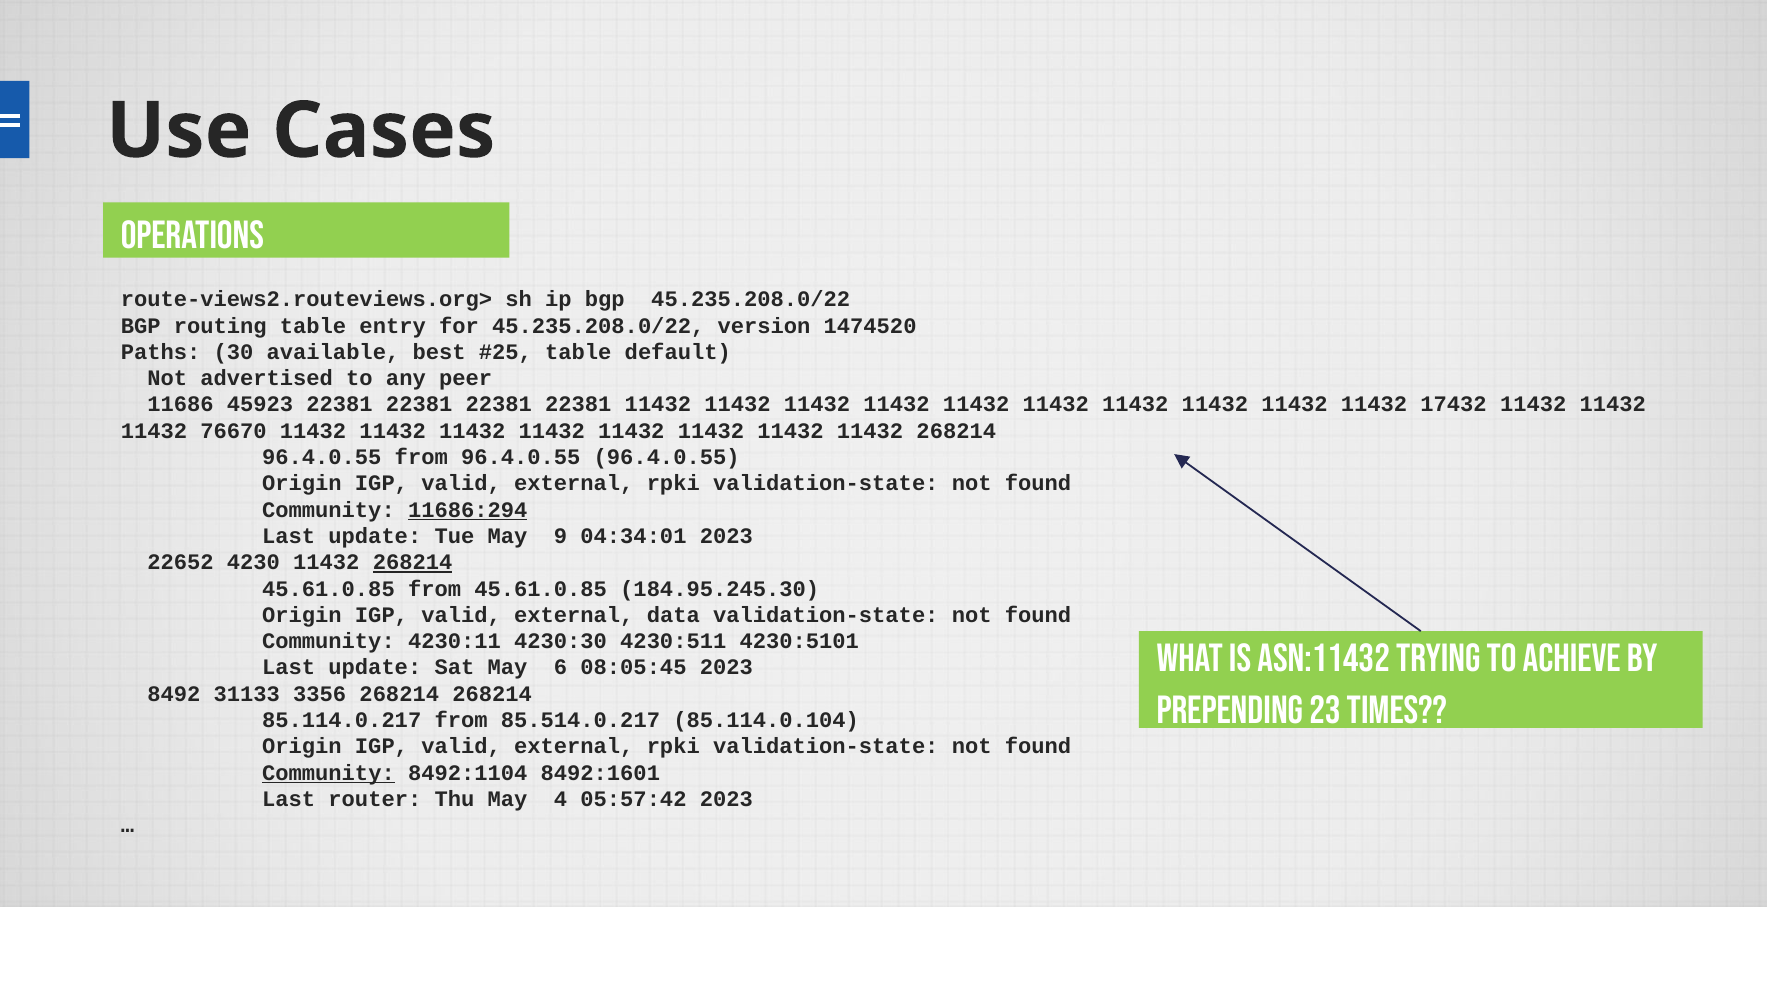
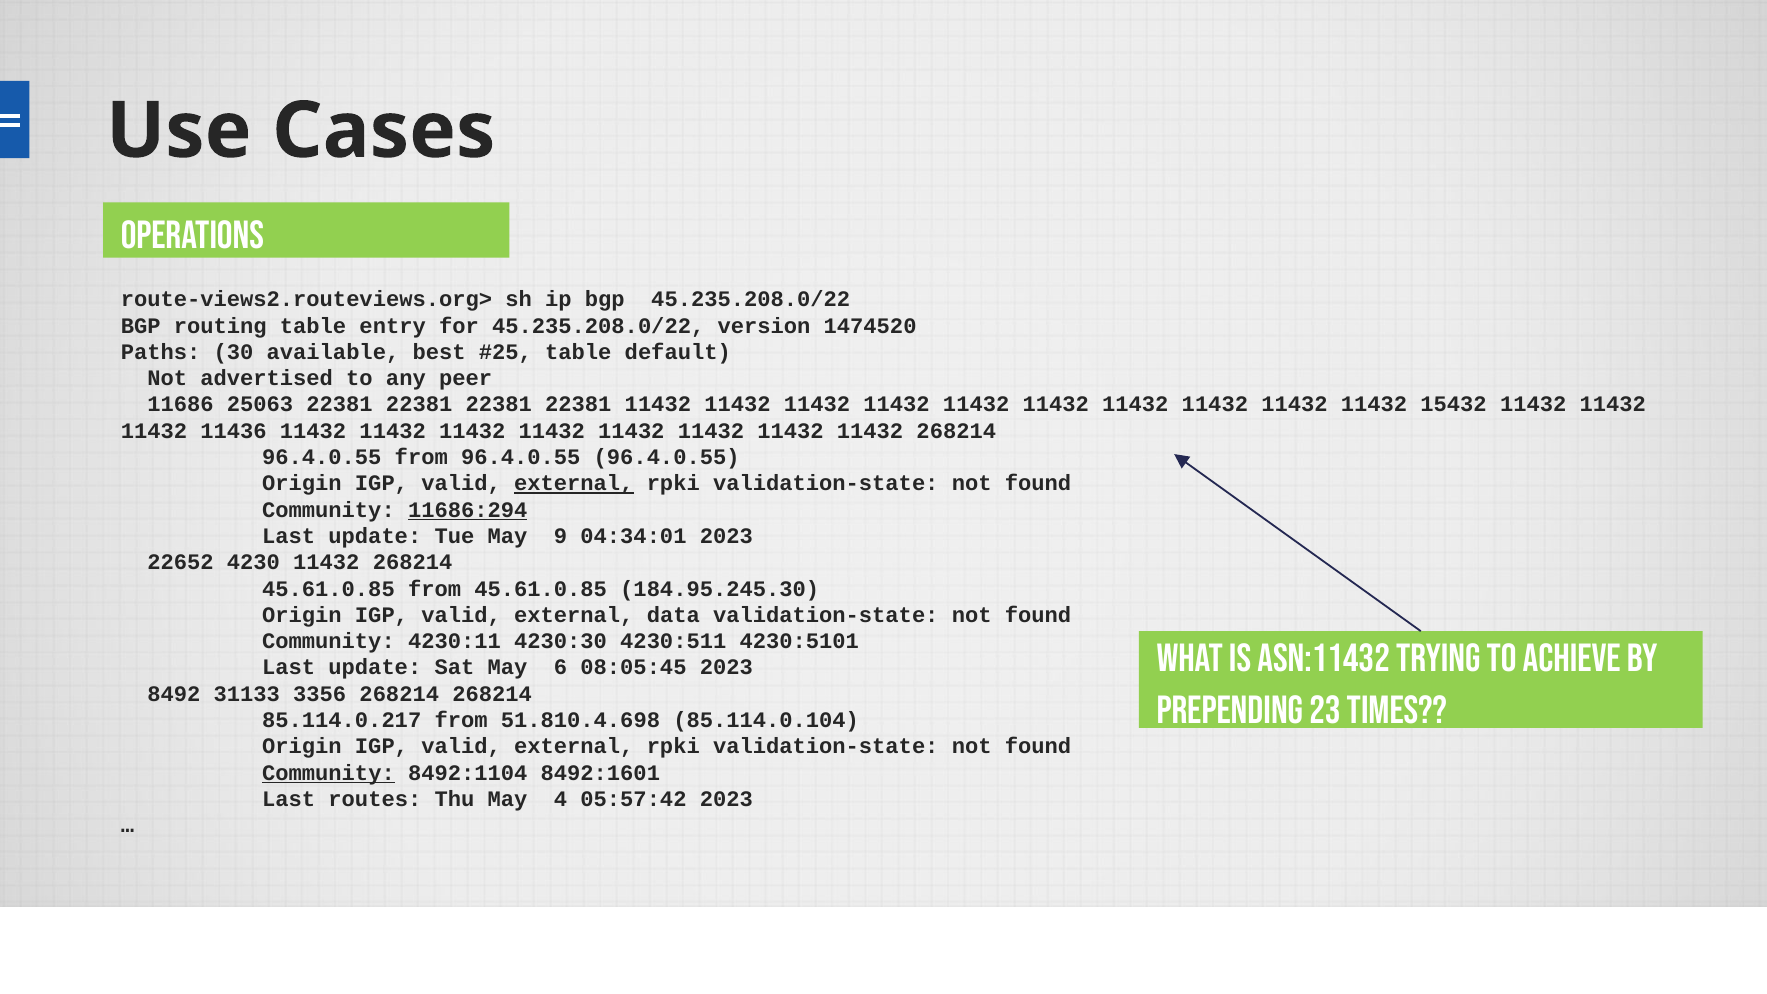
45923: 45923 -> 25063 (260, 405)
17432: 17432 -> 15432 (1454, 405)
76670: 76670 -> 11436 (234, 431)
external underline: none -> present (574, 484)
268214 underline: present -> none (413, 562)
85.514.0.217: 85.514.0.217 -> 51.810.4.698 (580, 720)
router: router -> routes (375, 799)
